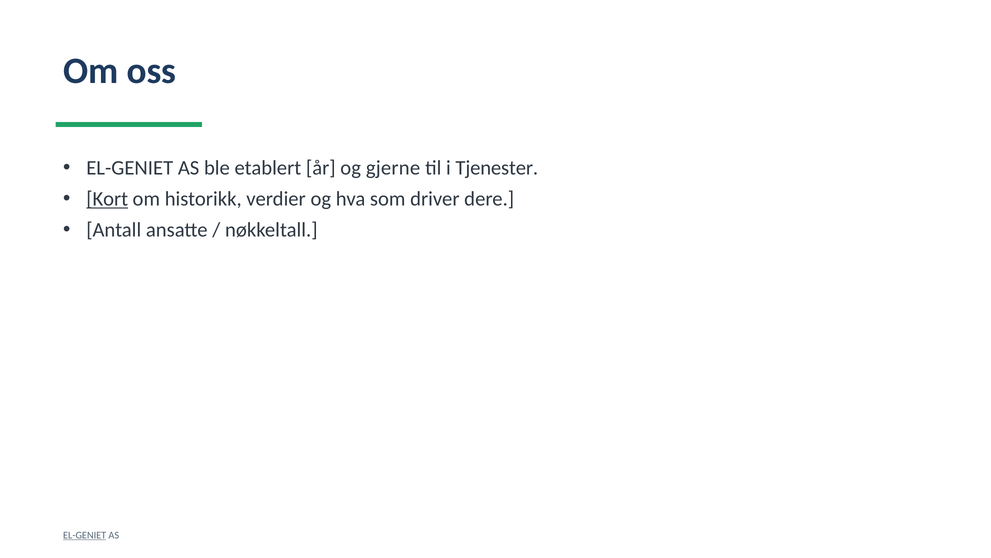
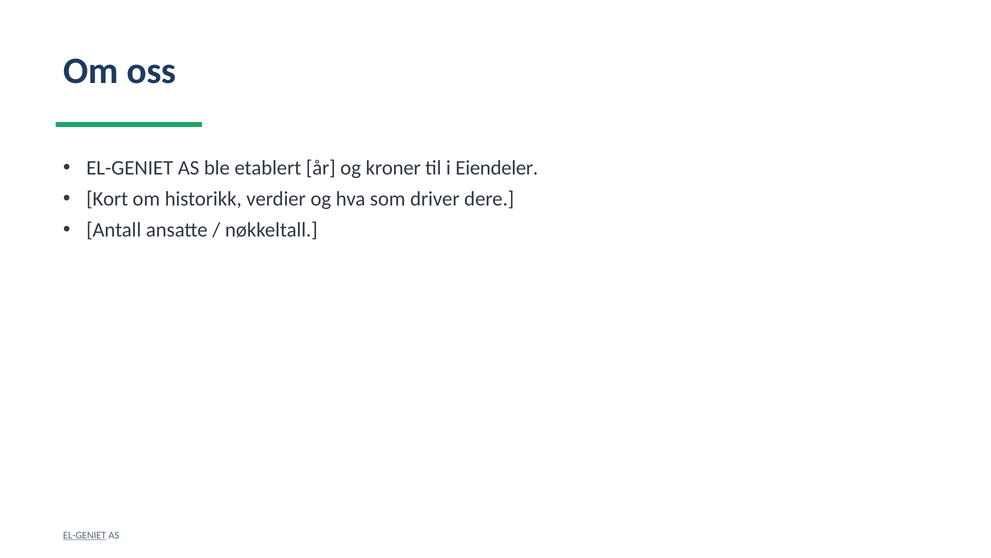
gjerne: gjerne -> kroner (393, 168)
Tjenester: Tjenester -> Eiendeler (497, 168)
Kort underline: present -> none (107, 199)
